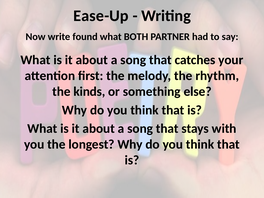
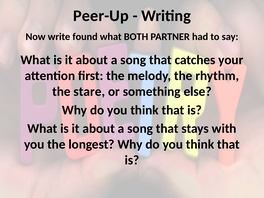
Ease-Up: Ease-Up -> Peer-Up (101, 16)
kinds: kinds -> stare (89, 92)
